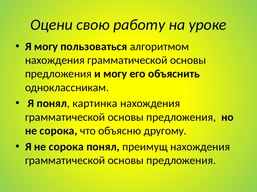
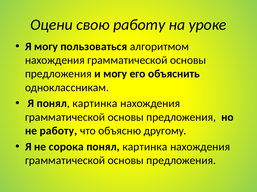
сорока: сорока -> работу (58, 131)
преимущ: преимущ -> картинка (145, 147)
